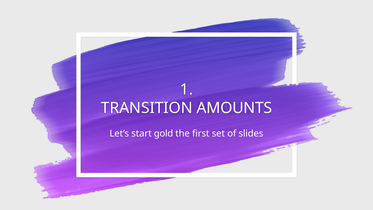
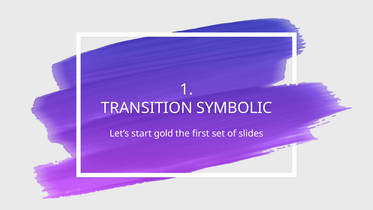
AMOUNTS: AMOUNTS -> SYMBOLIC (234, 108)
